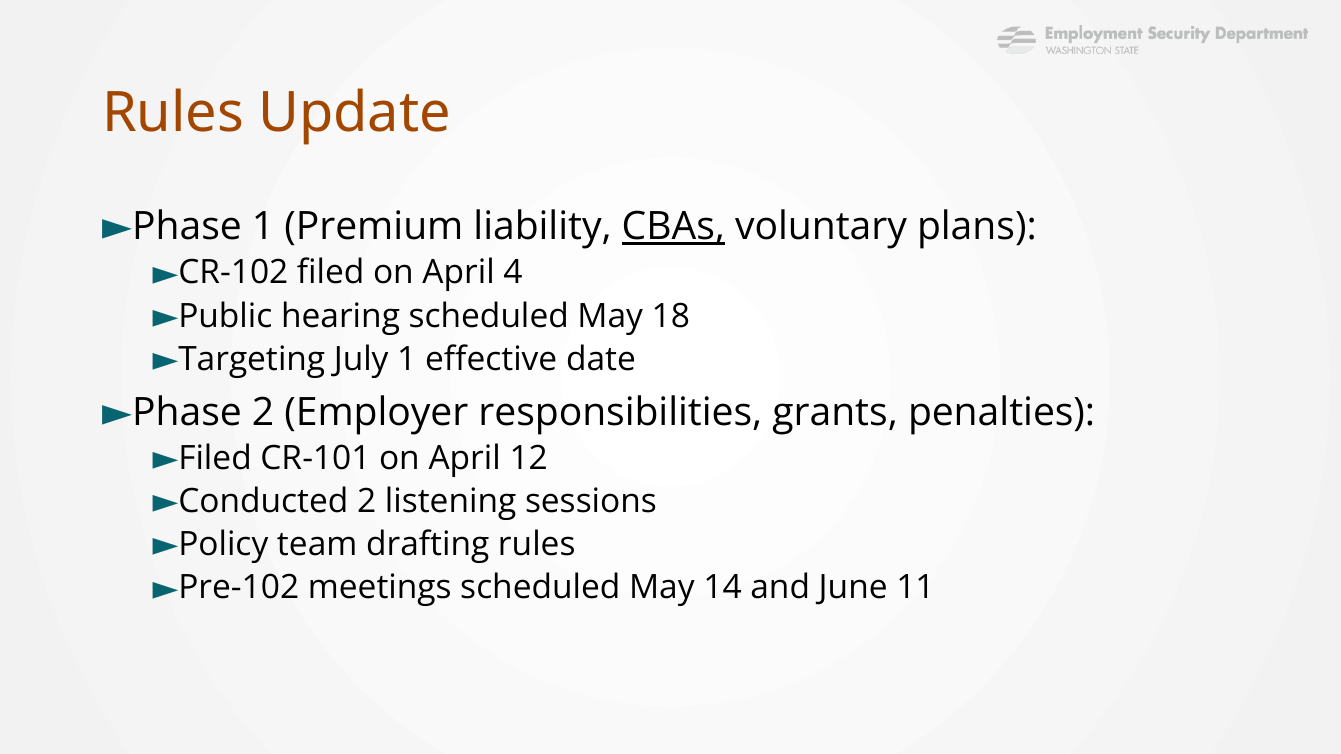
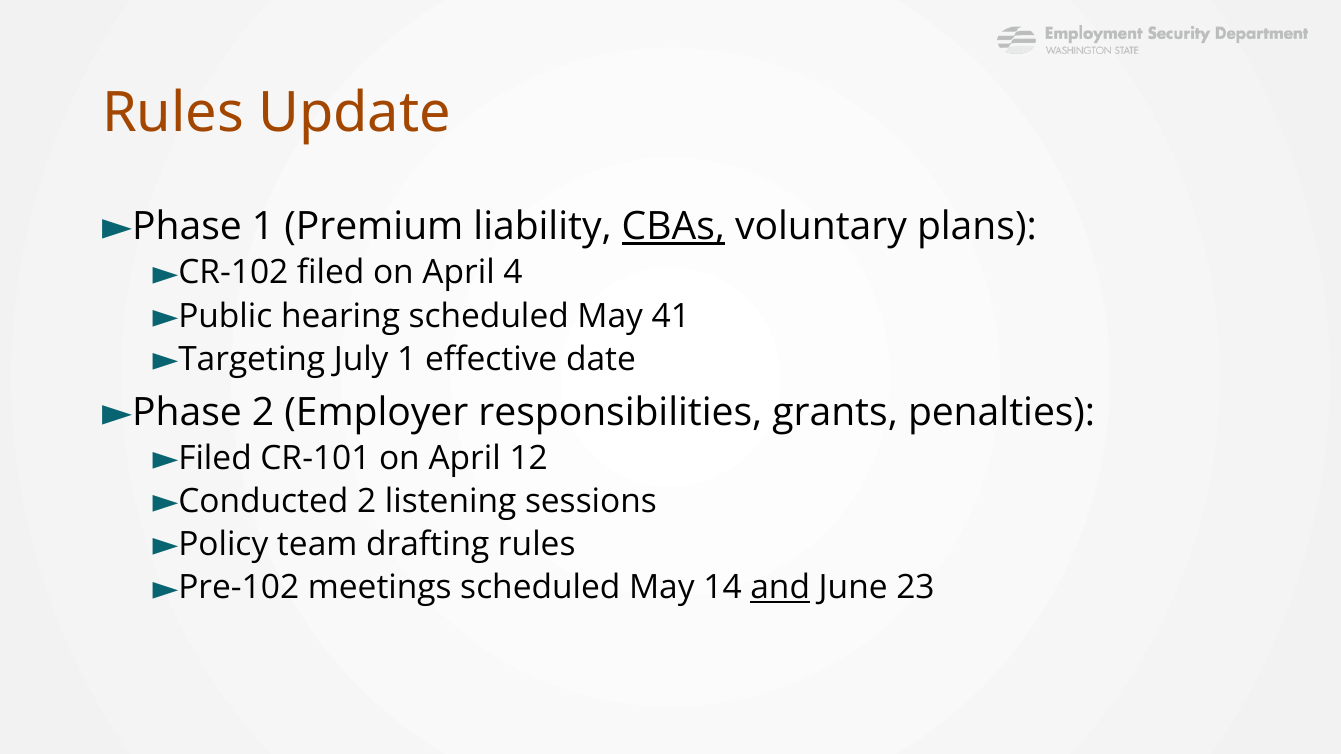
18: 18 -> 41 (671, 316)
and underline: none -> present (780, 588)
11: 11 -> 23 (916, 588)
